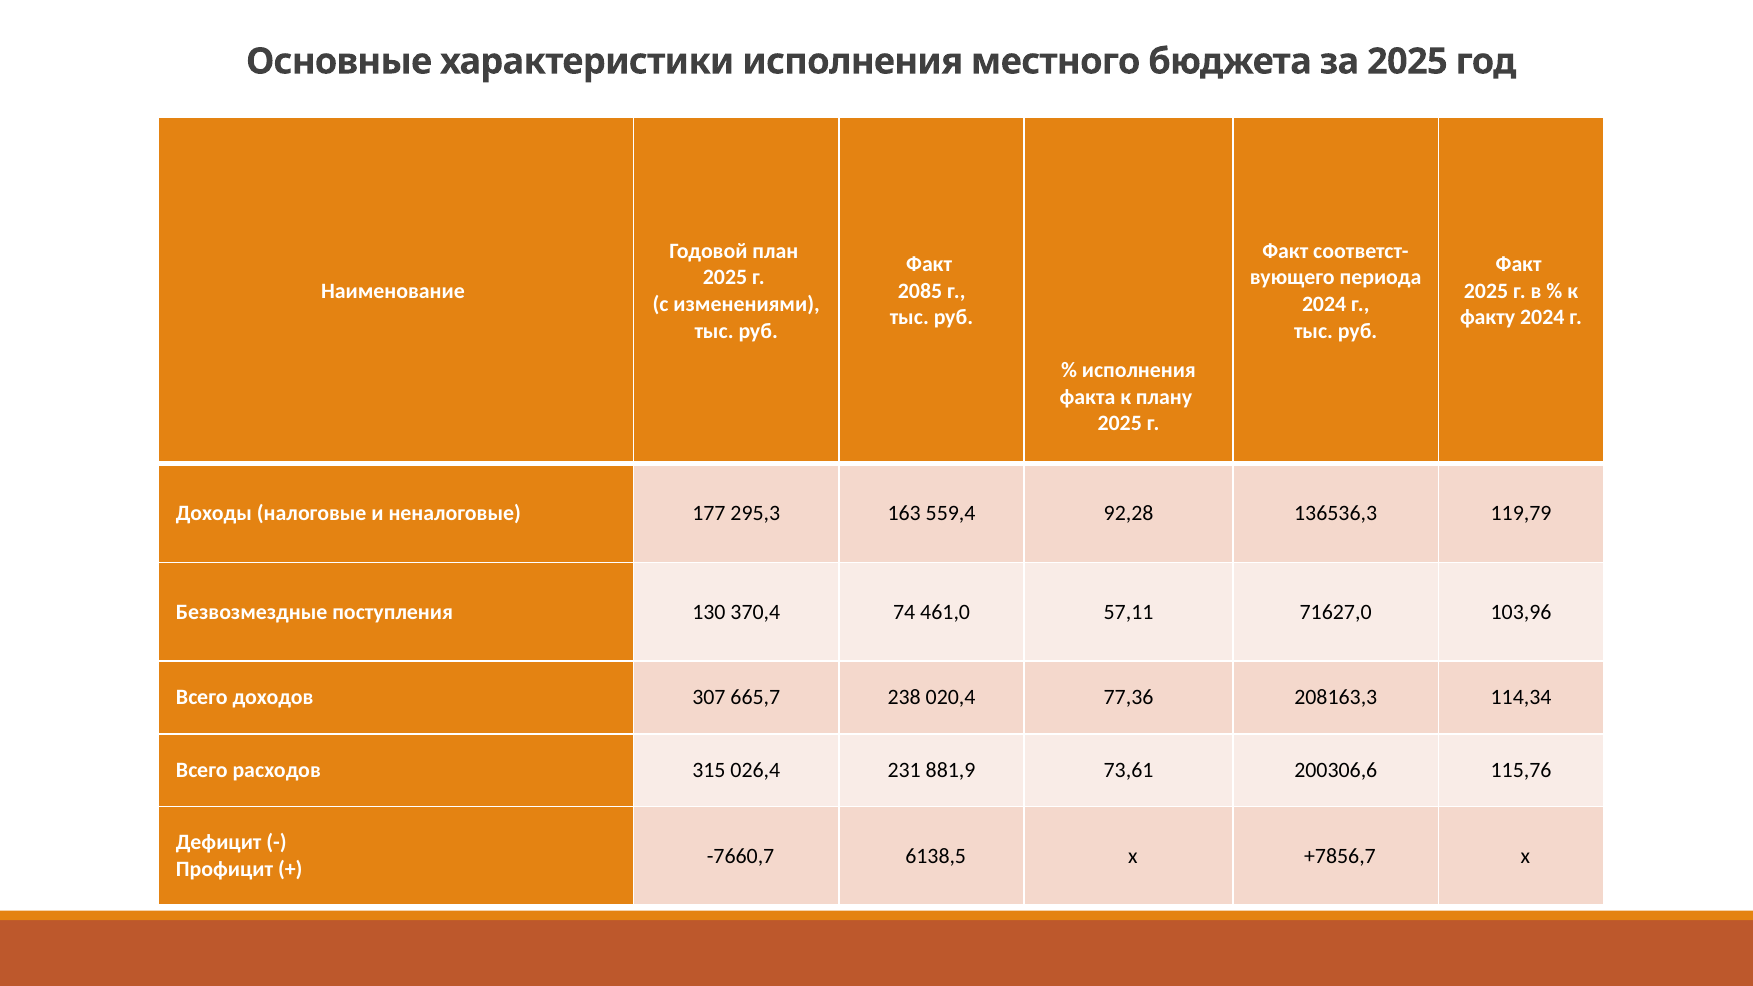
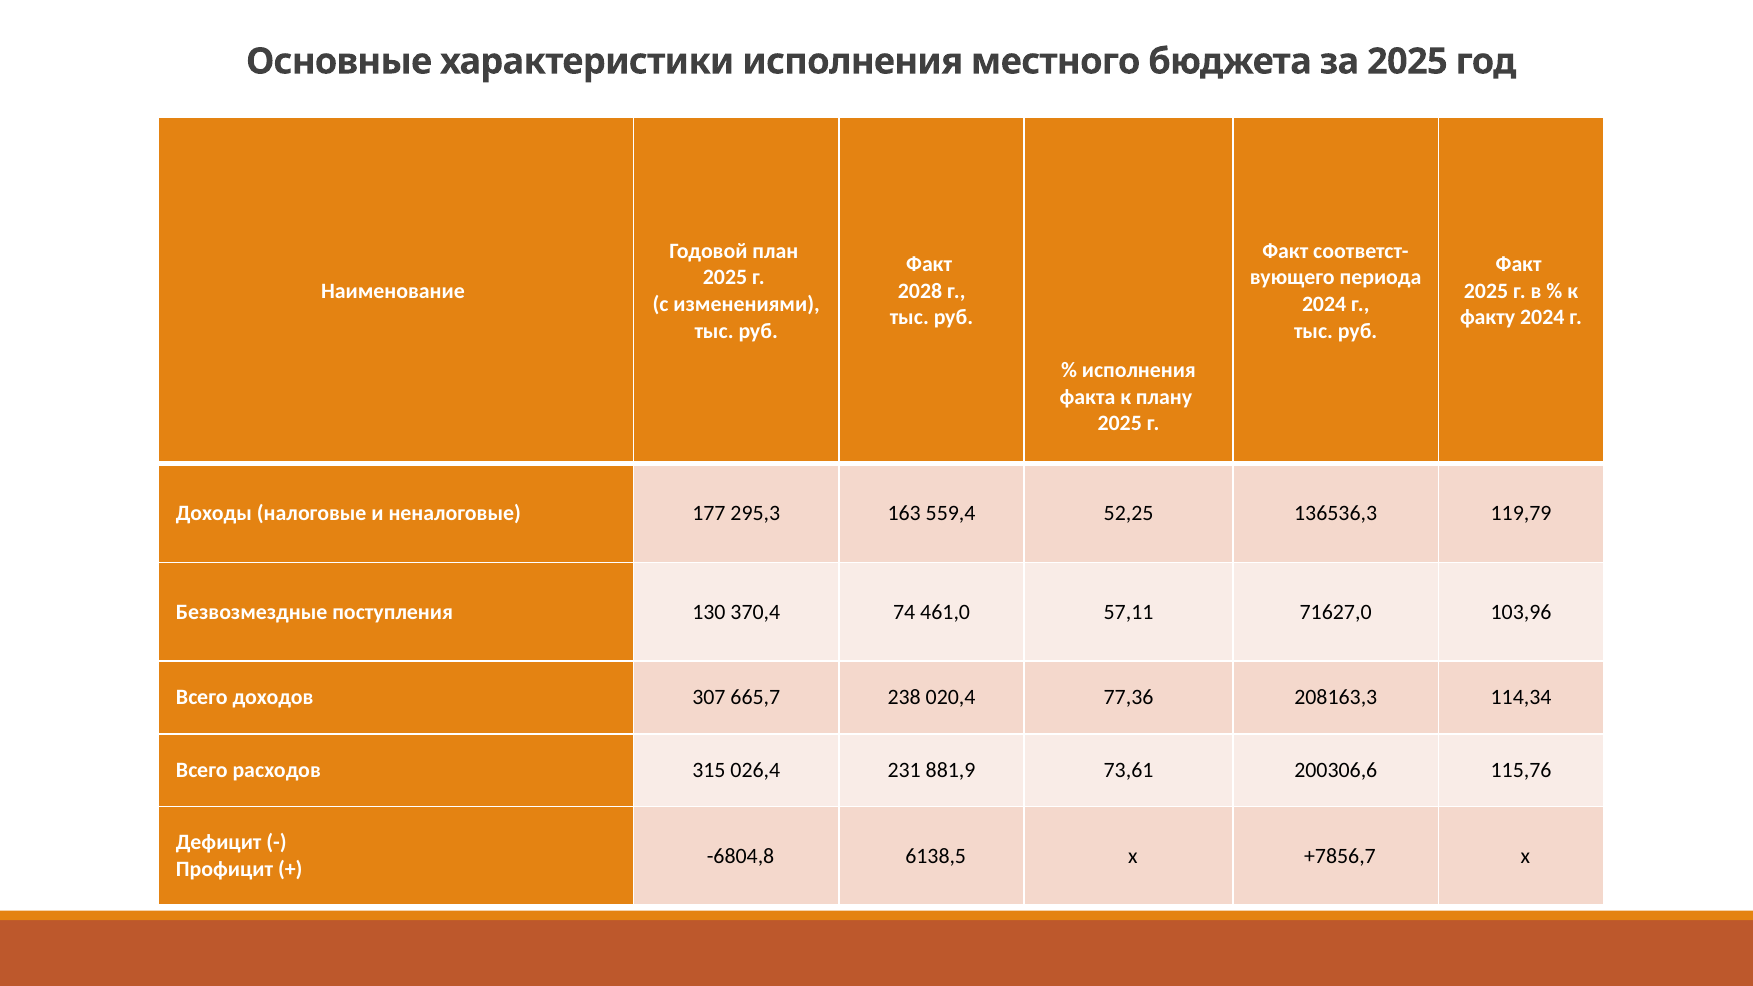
2085: 2085 -> 2028 (920, 291)
92,28: 92,28 -> 52,25 (1129, 513)
-7660,7: -7660,7 -> -6804,8 (741, 856)
